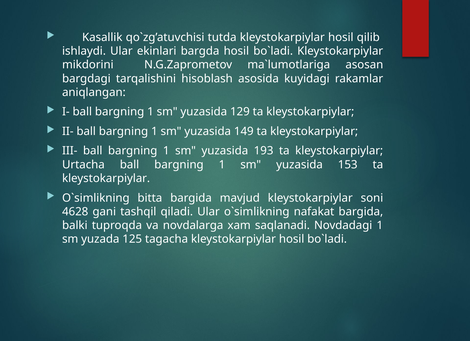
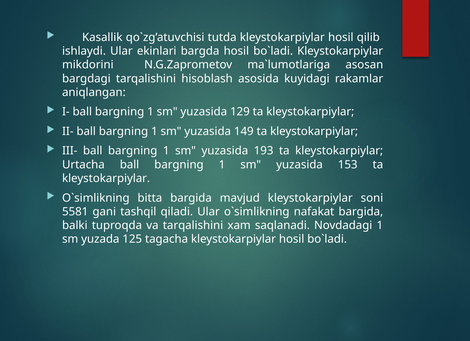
4628: 4628 -> 5581 (75, 211)
va novdalarga: novdalarga -> tarqalishini (193, 225)
